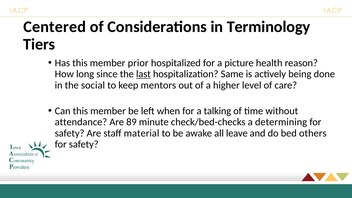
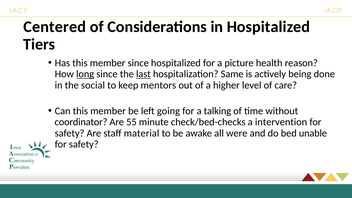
in Terminology: Terminology -> Hospitalized (268, 27)
member prior: prior -> since (138, 63)
long underline: none -> present (85, 74)
when: when -> going (168, 111)
attendance: attendance -> coordinator (81, 122)
89: 89 -> 55 (131, 122)
determining: determining -> intervention (281, 122)
leave: leave -> were (237, 133)
others: others -> unable (313, 133)
